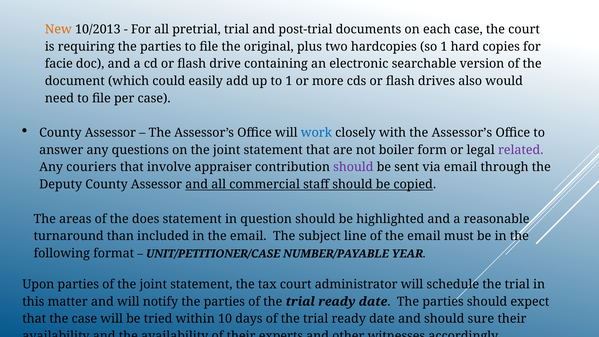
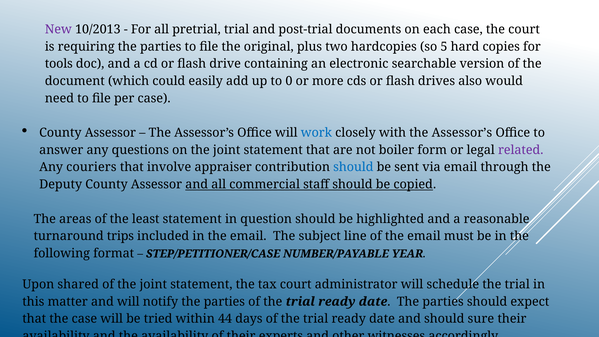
New colour: orange -> purple (58, 29)
so 1: 1 -> 5 (444, 47)
facie: facie -> tools (59, 64)
to 1: 1 -> 0 (289, 81)
should colour: purple -> blue (353, 167)
does: does -> least (146, 219)
than: than -> trips (120, 236)
UNIT/PETITIONER/CASE: UNIT/PETITIONER/CASE -> STEP/PETITIONER/CASE (213, 254)
Upon parties: parties -> shared (78, 284)
10: 10 -> 44 (225, 319)
